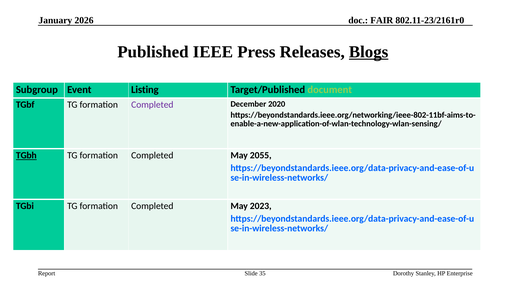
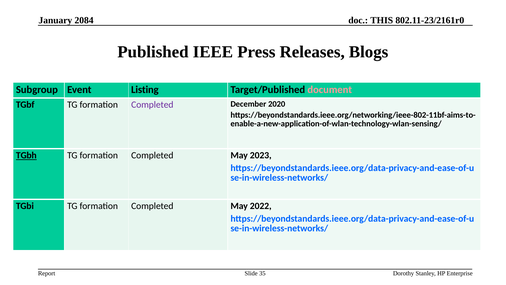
2026: 2026 -> 2084 (84, 20)
FAIR: FAIR -> THIS (382, 20)
Blogs underline: present -> none (369, 52)
document colour: light green -> pink (330, 90)
2055: 2055 -> 2023 (261, 155)
2023: 2023 -> 2022 (261, 206)
